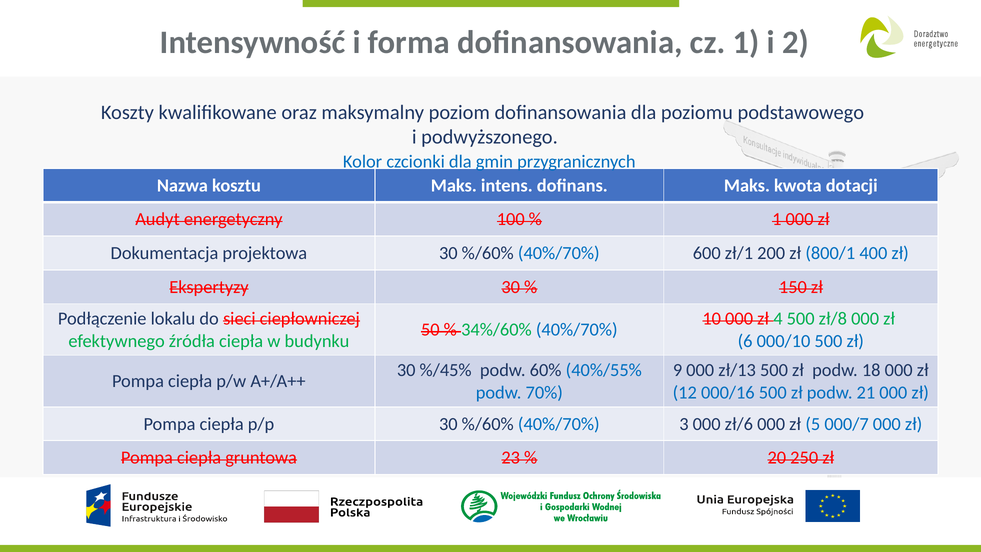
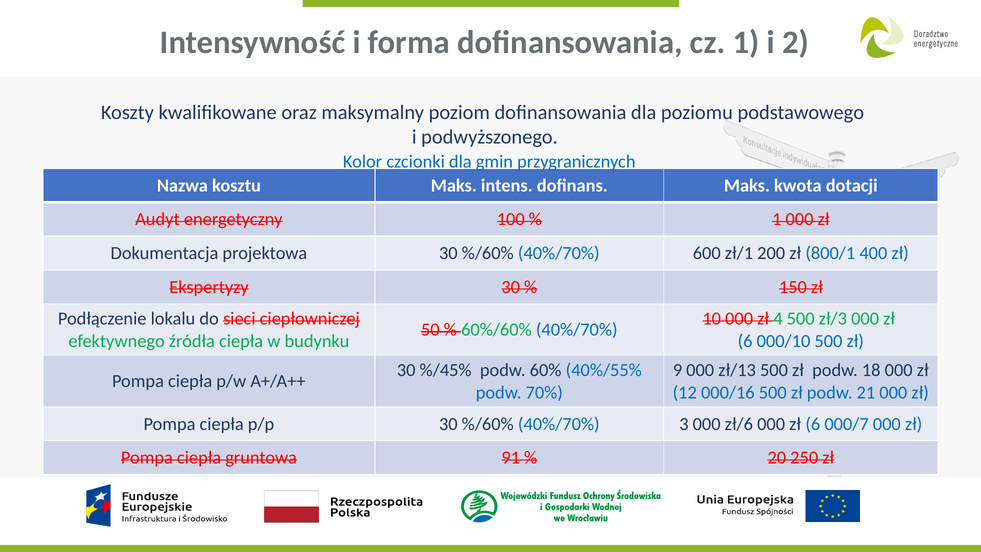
zł/8: zł/8 -> zł/3 (833, 319)
34%/60%: 34%/60% -> 60%/60% (496, 330)
zł/6 000 zł 5: 5 -> 6 (813, 424)
23: 23 -> 91 (511, 458)
